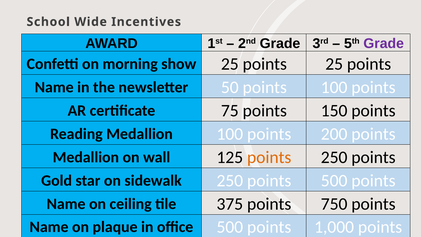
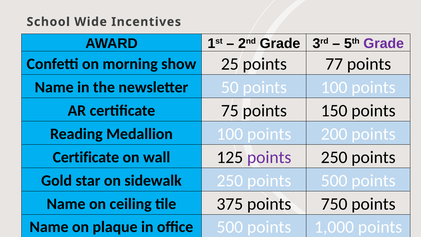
points 25: 25 -> 77 (334, 64)
Medallion: Medallion -> Certificate (86, 157)
points colour: orange -> purple (269, 157)
